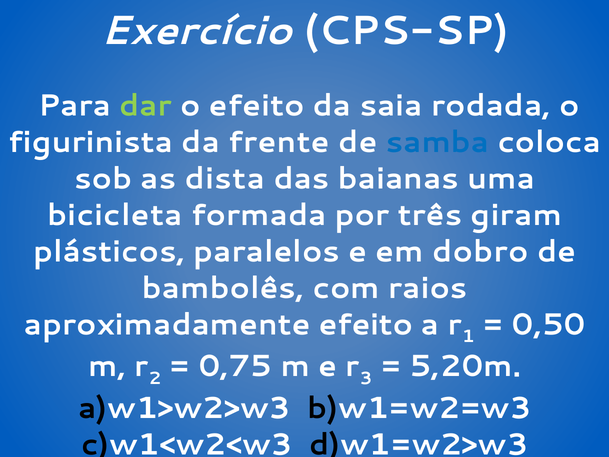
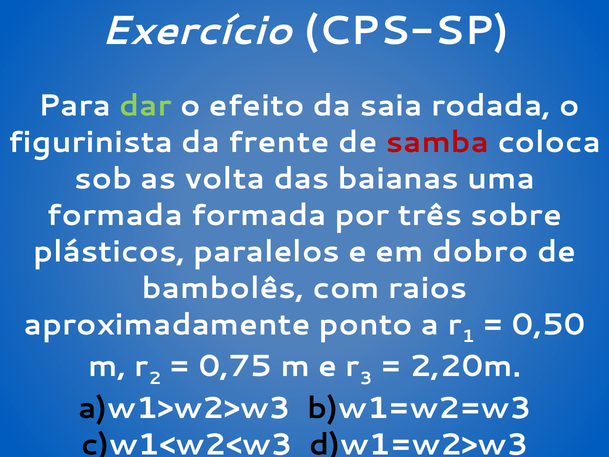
samba colour: blue -> red (437, 142)
dista: dista -> volta (225, 178)
bicicleta: bicicleta -> formada (115, 215)
giram: giram -> sobre (516, 215)
aproximadamente efeito: efeito -> ponto (366, 325)
5,20m: 5,20m -> 2,20m (465, 366)
